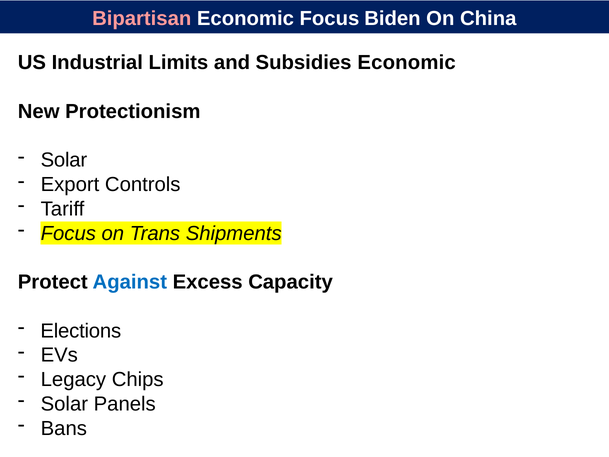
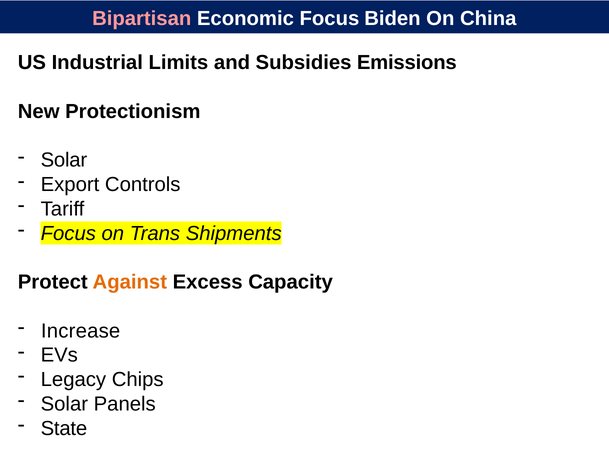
Subsidies Economic: Economic -> Emissions (407, 63)
Against colour: blue -> orange (130, 282)
Elections: Elections -> Increase (81, 331)
Bans: Bans -> State (64, 428)
